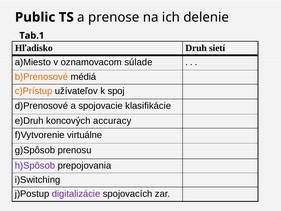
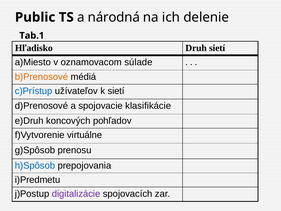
prenose: prenose -> národná (114, 17)
c)Prístup colour: orange -> blue (34, 91)
k spoj: spoj -> sietí (116, 91)
accuracy: accuracy -> pohľadov (112, 121)
h)Spôsob colour: purple -> blue (35, 165)
i)Switching: i)Switching -> i)Predmetu (38, 180)
